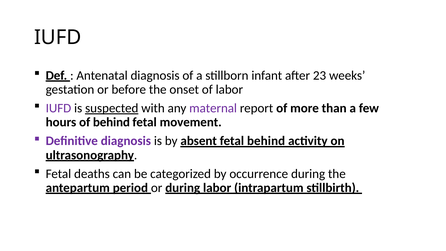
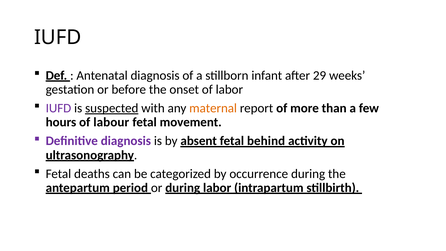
23: 23 -> 29 (320, 75)
maternal colour: purple -> orange (213, 108)
of behind: behind -> labour (111, 122)
